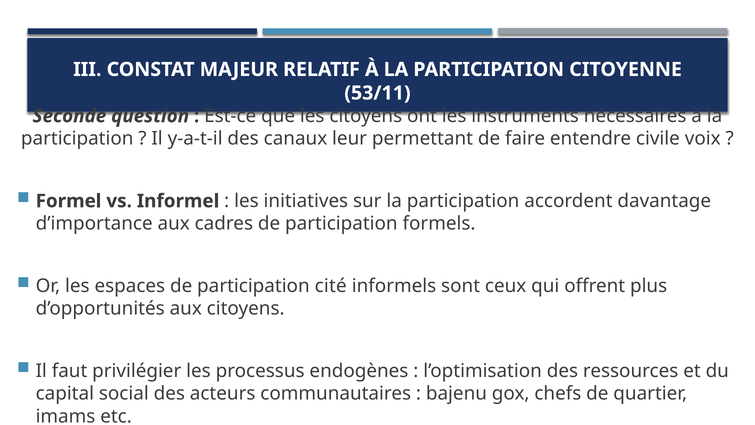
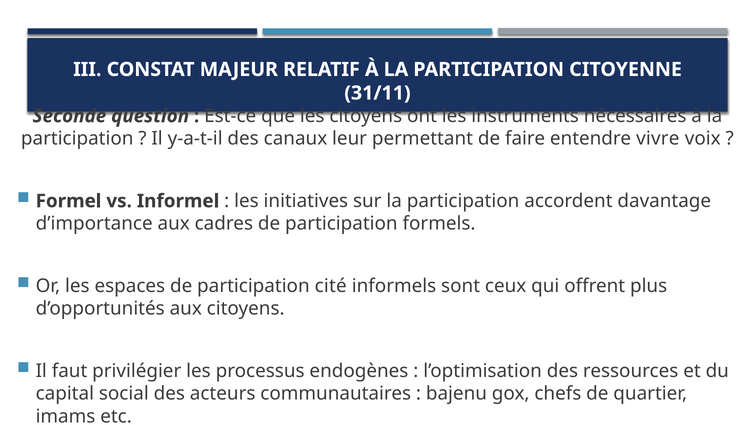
53/11: 53/11 -> 31/11 (377, 93)
civile: civile -> vivre (658, 139)
